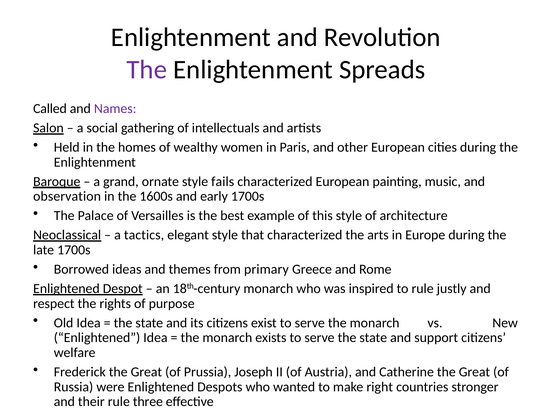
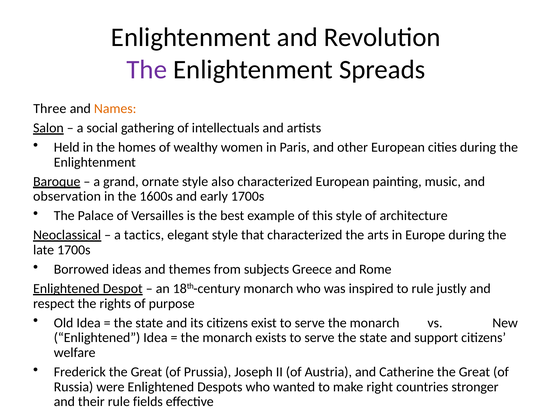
Called: Called -> Three (50, 109)
Names colour: purple -> orange (115, 109)
fails: fails -> also (223, 181)
primary: primary -> subjects (267, 269)
three: three -> fields (148, 402)
